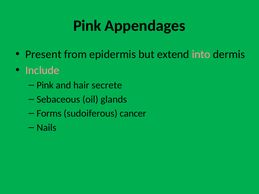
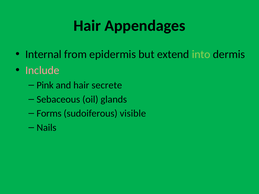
Pink: Pink -> Hair (87, 26)
Present: Present -> Internal (43, 54)
into colour: pink -> light green (201, 54)
cancer: cancer -> visible (133, 114)
